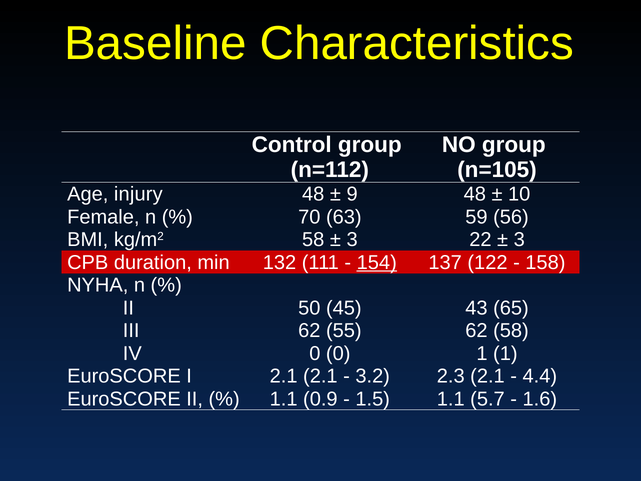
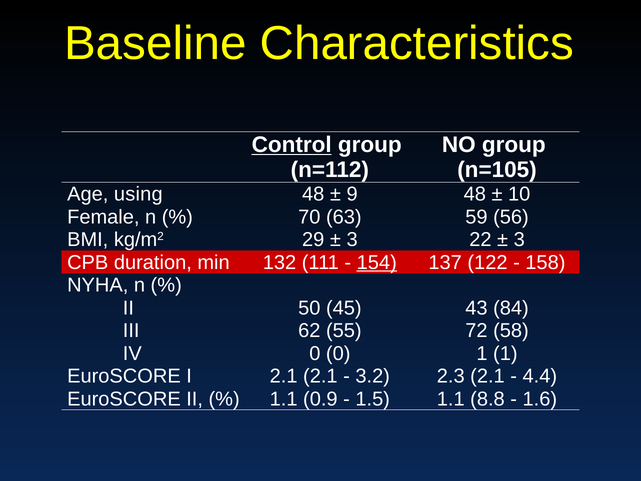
Control underline: none -> present (292, 145)
injury: injury -> using (138, 194)
kg/m2 58: 58 -> 29 (313, 240)
65: 65 -> 84 (511, 308)
55 62: 62 -> 72 (476, 331)
5.7: 5.7 -> 8.8 (487, 399)
